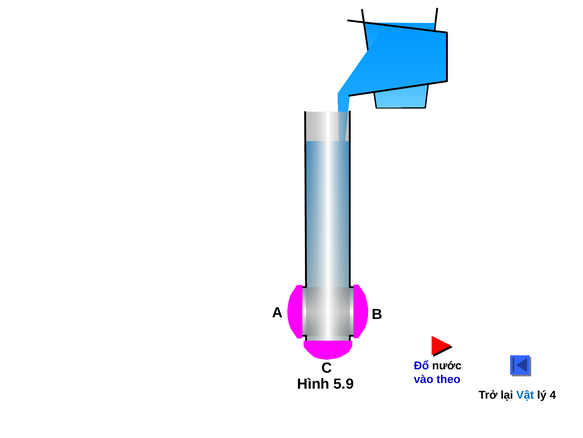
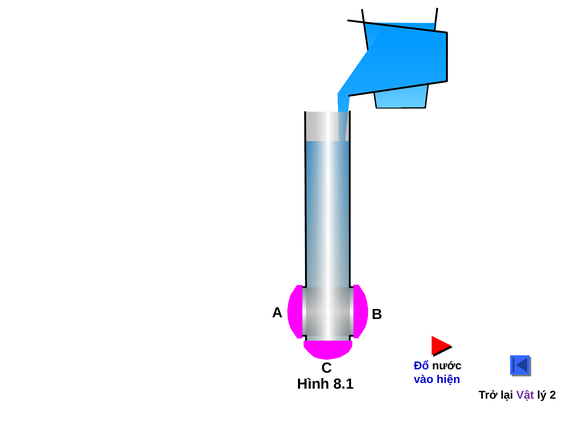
theo: theo -> hiện (448, 379)
5.9: 5.9 -> 8.1 (344, 383)
Vật colour: blue -> purple (525, 394)
4: 4 -> 2 (553, 394)
